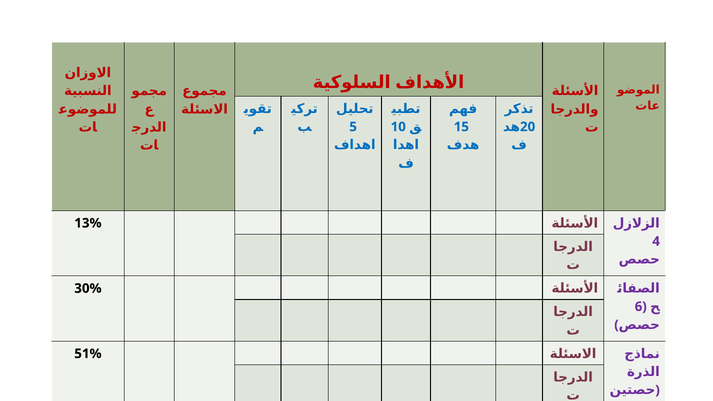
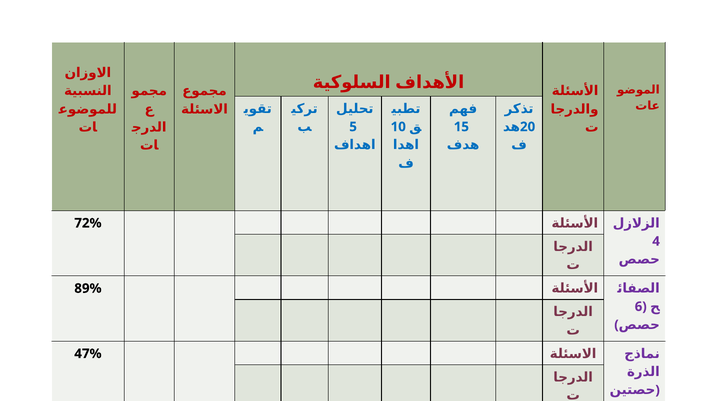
13%: 13% -> 72% (88, 223)
30%: 30% -> 89% (88, 288)
51%: 51% -> 47% (88, 354)
